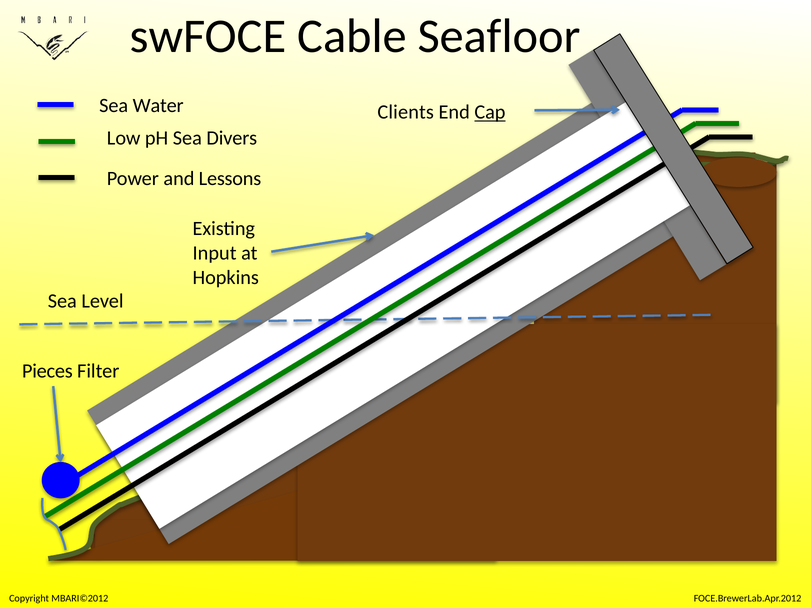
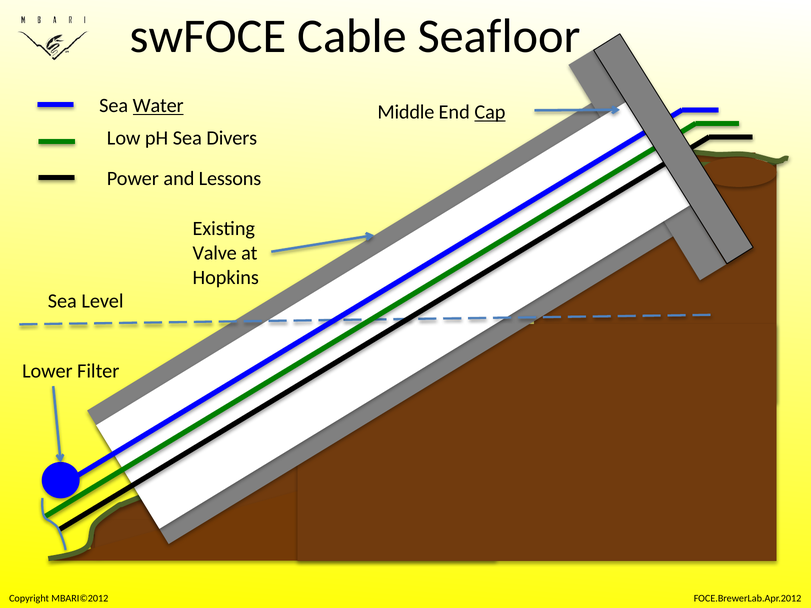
Water underline: none -> present (158, 106)
Clients: Clients -> Middle (406, 112)
Input: Input -> Valve (215, 253)
Pieces: Pieces -> Lower (47, 371)
